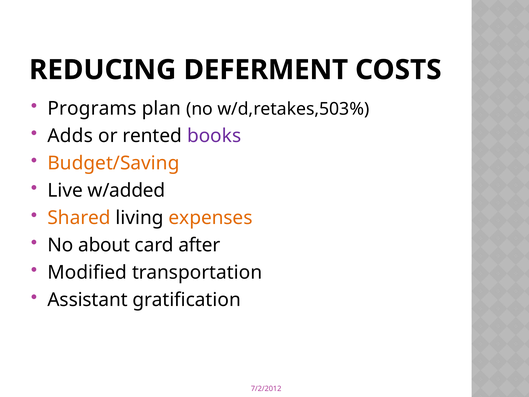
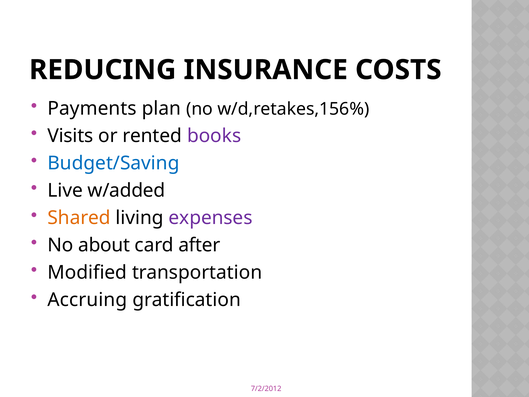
DEFERMENT: DEFERMENT -> INSURANCE (266, 70)
Programs: Programs -> Payments (92, 109)
w/d,retakes,503%: w/d,retakes,503% -> w/d,retakes,156% (293, 109)
Adds: Adds -> Visits (70, 136)
Budget/Saving colour: orange -> blue (113, 163)
expenses colour: orange -> purple (211, 218)
Assistant: Assistant -> Accruing (87, 300)
